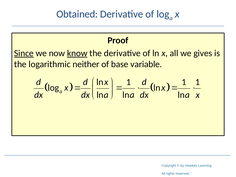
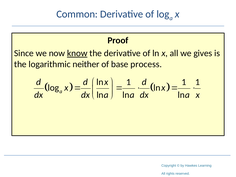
Obtained: Obtained -> Common (77, 14)
Since underline: present -> none (24, 53)
variable: variable -> process (146, 64)
